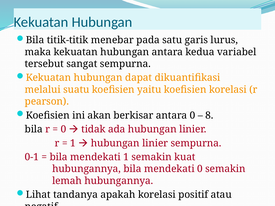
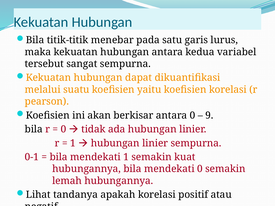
8: 8 -> 9 (209, 116)
